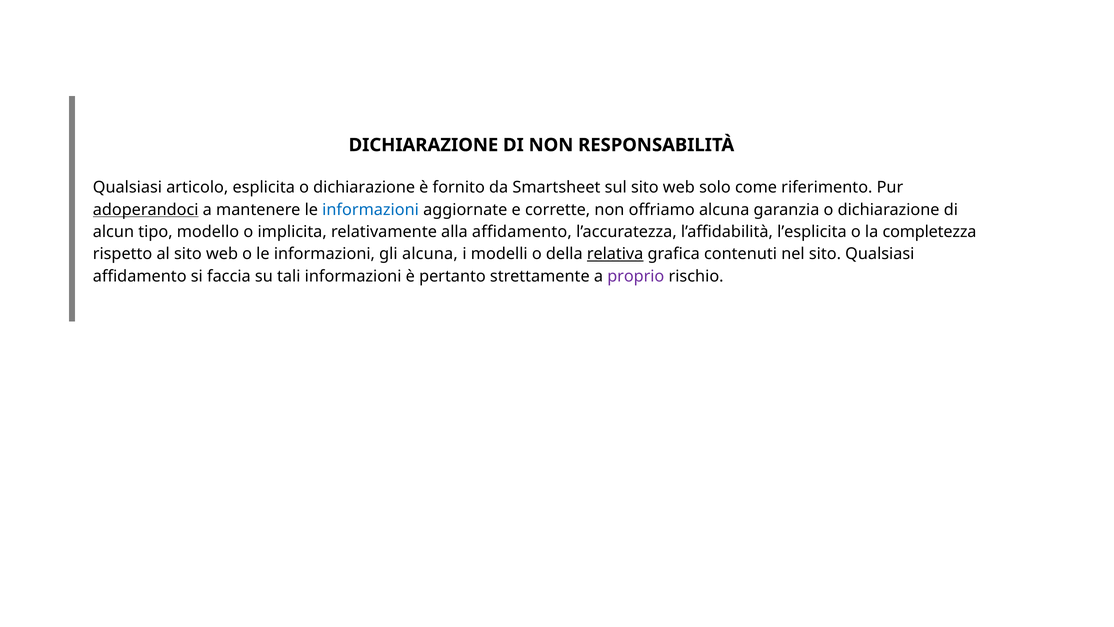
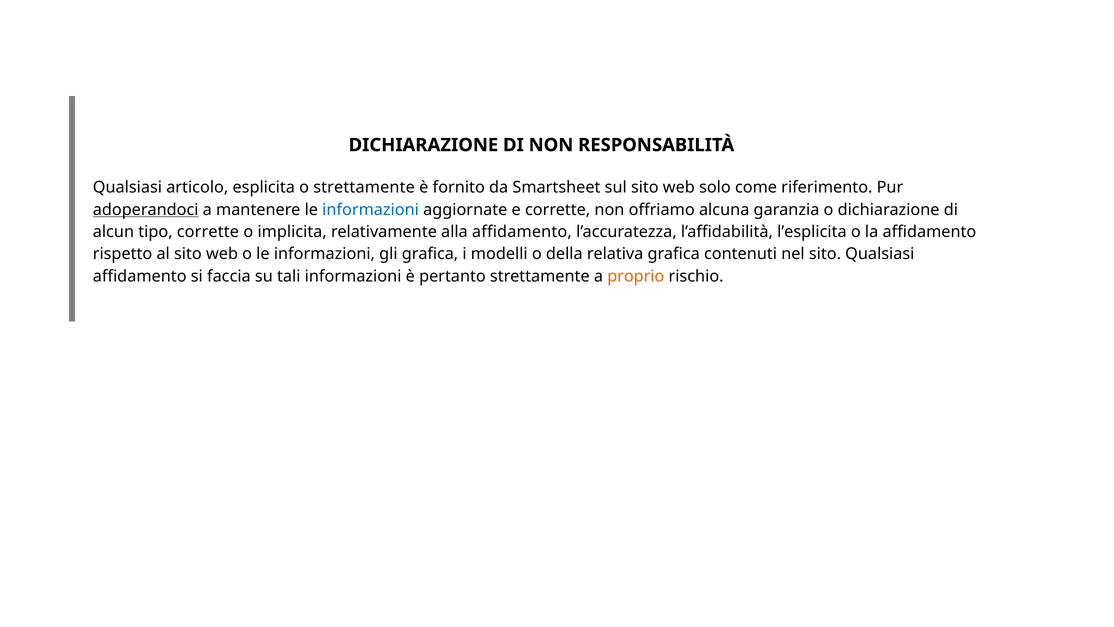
dichiarazione: dichiarazione -> strettamente (364, 187)
tipo modello: modello -> corrette (208, 232)
la completezza: completezza -> affidamento (929, 232)
gli alcuna: alcuna -> grafica (430, 254)
relativa underline: present -> none (615, 254)
proprio colour: purple -> orange (636, 276)
